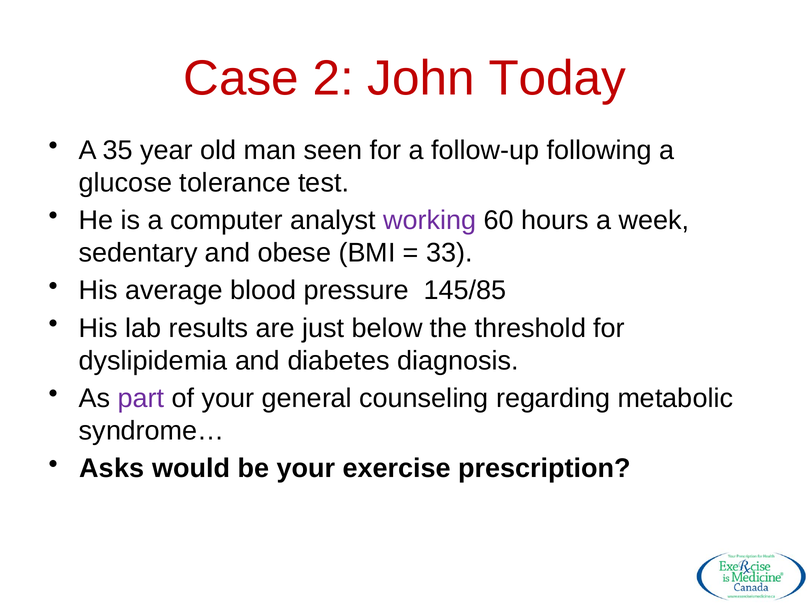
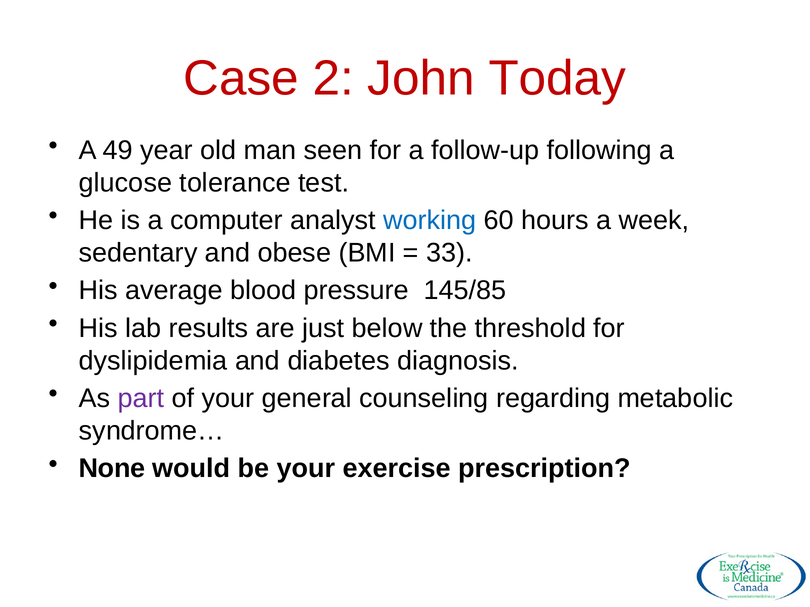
35: 35 -> 49 (118, 150)
working colour: purple -> blue (430, 221)
Asks: Asks -> None (112, 469)
